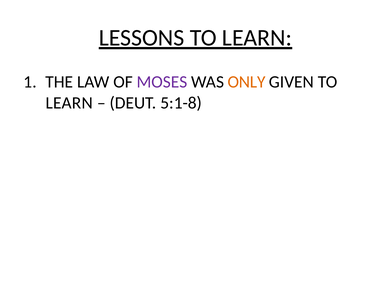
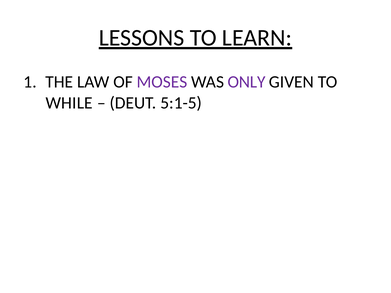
ONLY colour: orange -> purple (247, 82)
LEARN: LEARN -> WHILE (69, 103)
5:1-8: 5:1-8 -> 5:1-5 (181, 103)
